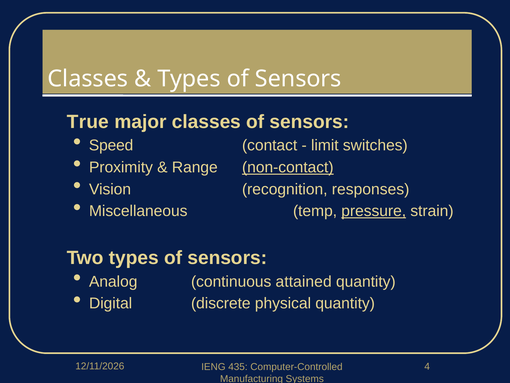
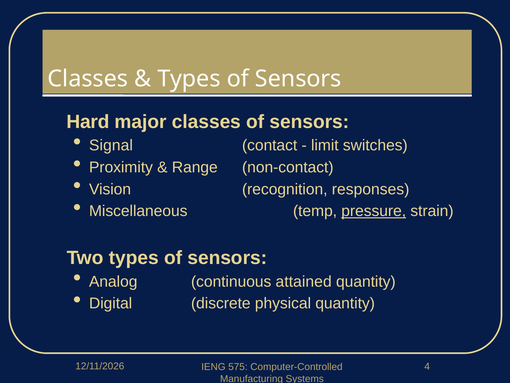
True: True -> Hard (88, 122)
Speed: Speed -> Signal (111, 145)
non-contact underline: present -> none (288, 167)
435: 435 -> 575 (238, 366)
